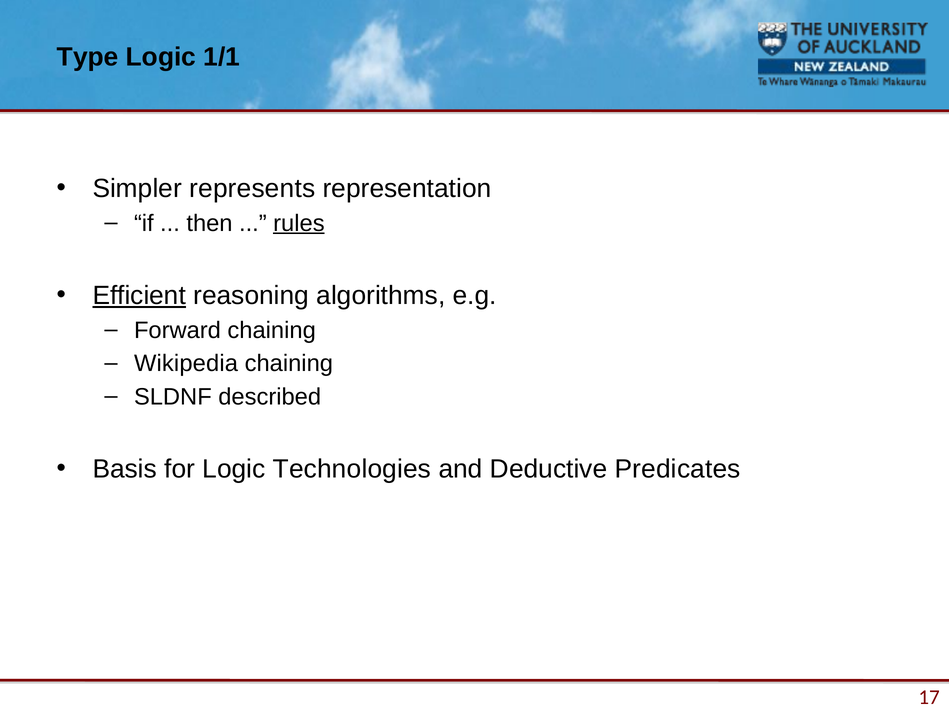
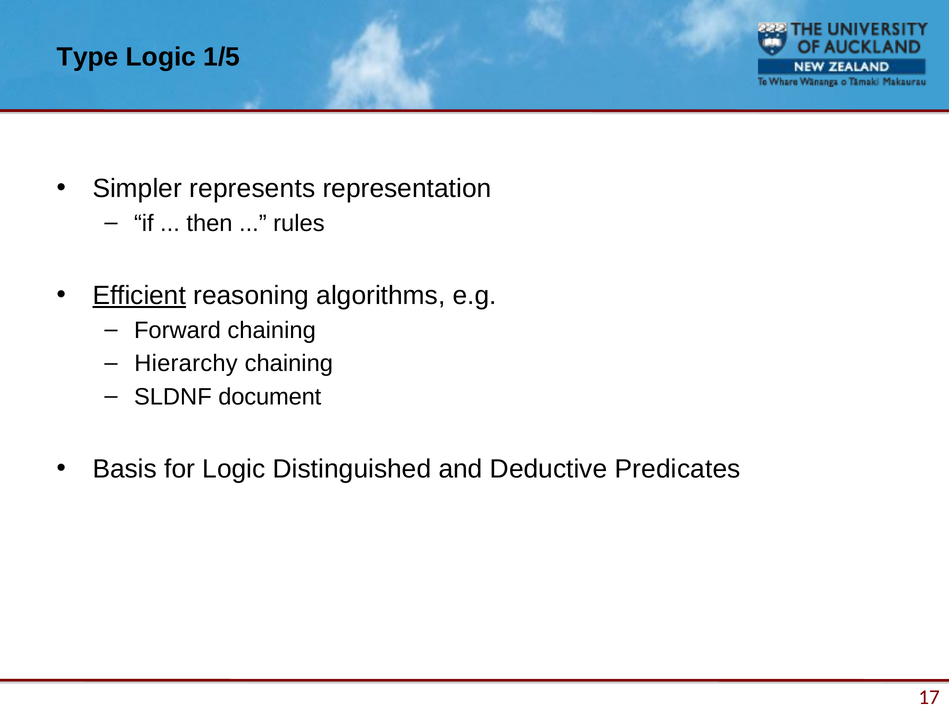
1/1: 1/1 -> 1/5 (222, 57)
rules underline: present -> none (299, 223)
Wikipedia: Wikipedia -> Hierarchy (186, 363)
described: described -> document (270, 397)
Technologies: Technologies -> Distinguished (352, 469)
